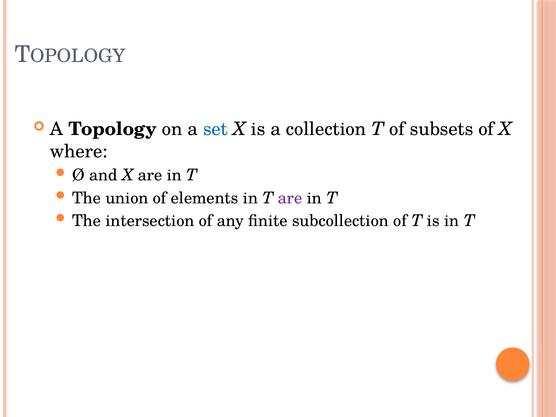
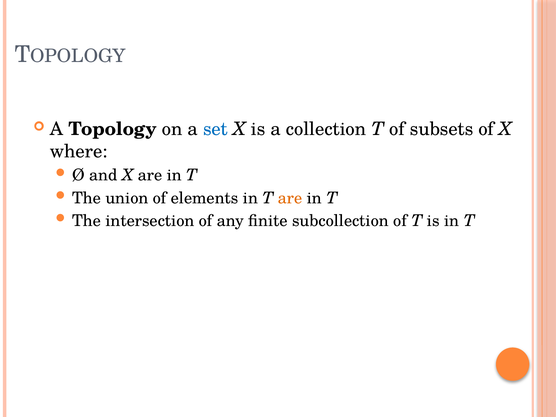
are colour: purple -> orange (290, 198)
